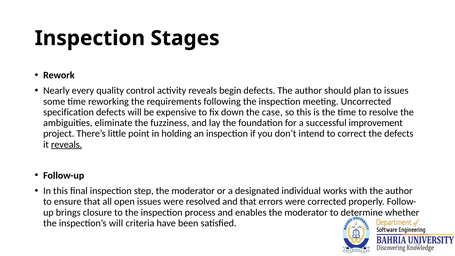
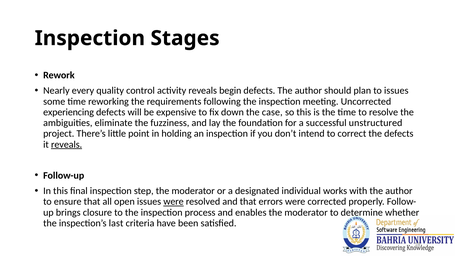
specification: specification -> experiencing (69, 112)
improvement: improvement -> unstructured (376, 123)
were underline: none -> present (174, 202)
inspection’s will: will -> last (116, 223)
